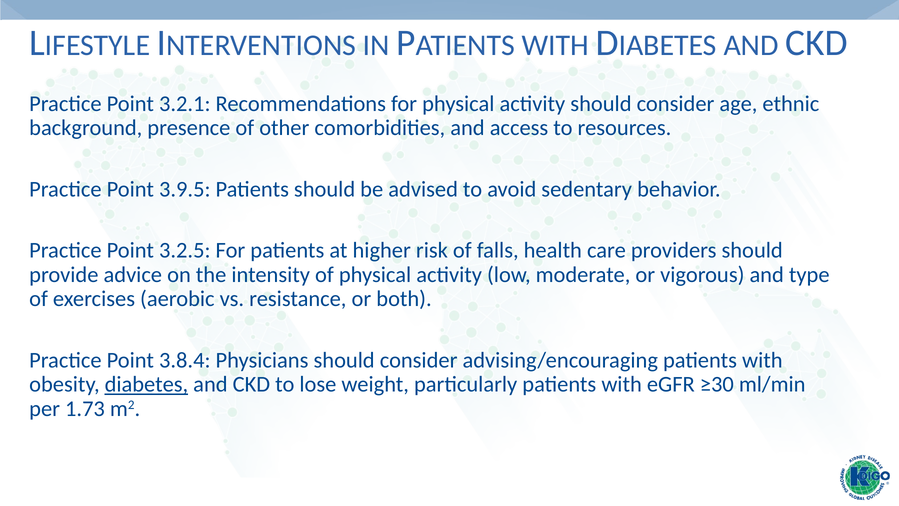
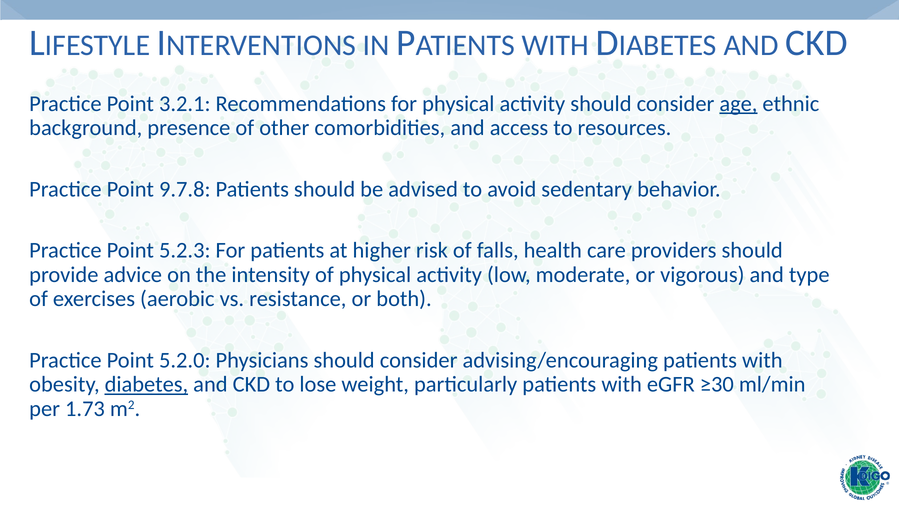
age underline: none -> present (738, 104)
3.9.5: 3.9.5 -> 9.7.8 (185, 189)
3.2.5: 3.2.5 -> 5.2.3 (185, 250)
3.8.4: 3.8.4 -> 5.2.0 (185, 360)
